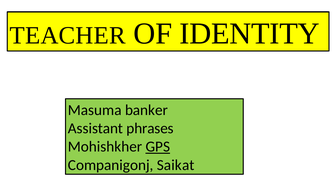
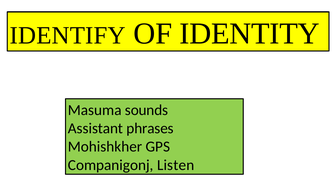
TEACHER: TEACHER -> IDENTIFY (68, 35)
banker: banker -> sounds (147, 110)
GPS underline: present -> none (158, 147)
Saikat: Saikat -> Listen (176, 165)
